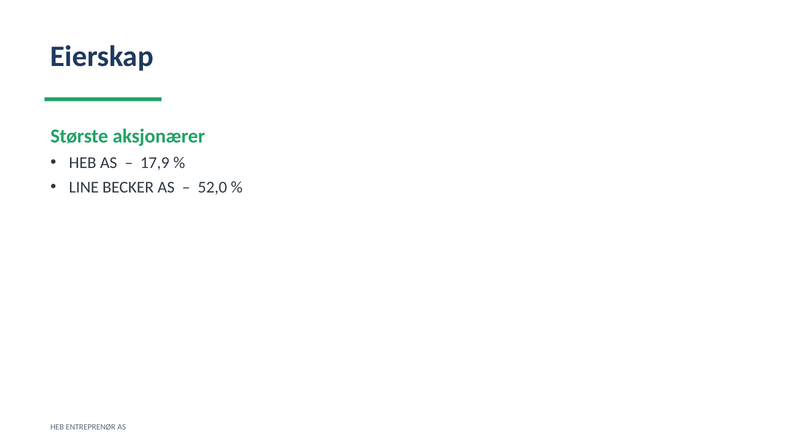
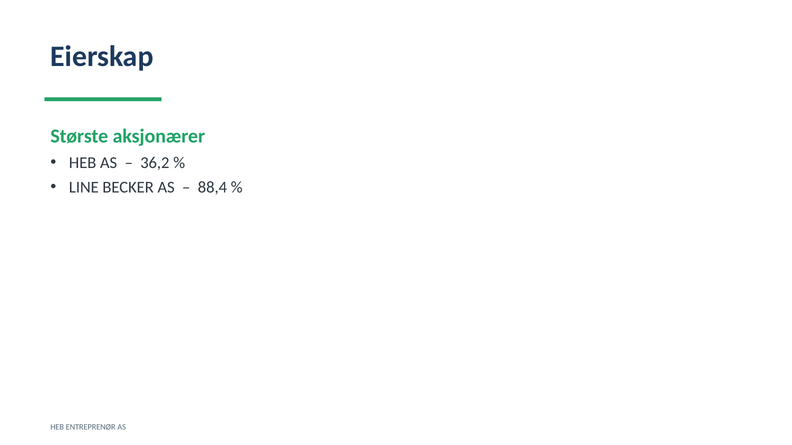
17,9: 17,9 -> 36,2 (155, 163)
52,0: 52,0 -> 88,4 (212, 188)
